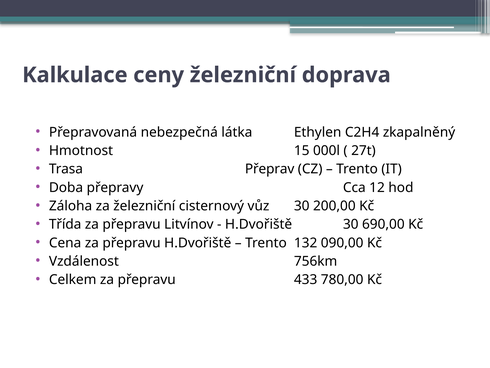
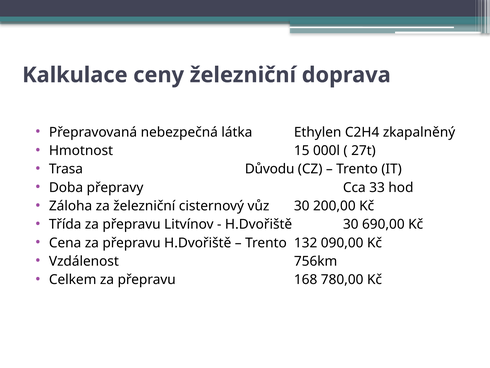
Přeprav: Přeprav -> Důvodu (270, 169)
12: 12 -> 33 (377, 187)
433: 433 -> 168 (306, 279)
